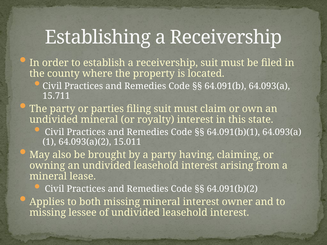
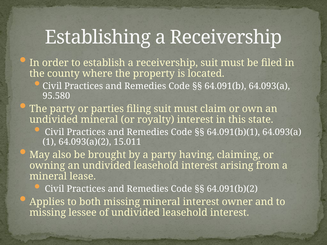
15.711: 15.711 -> 95.580 (56, 96)
